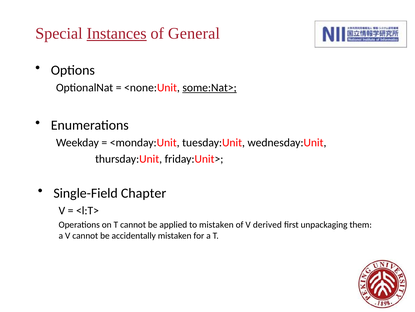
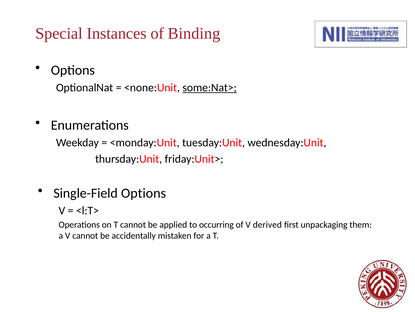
Instances underline: present -> none (117, 33)
General: General -> Binding (194, 33)
Single-Field Chapter: Chapter -> Options (144, 193)
to mistaken: mistaken -> occurring (216, 224)
